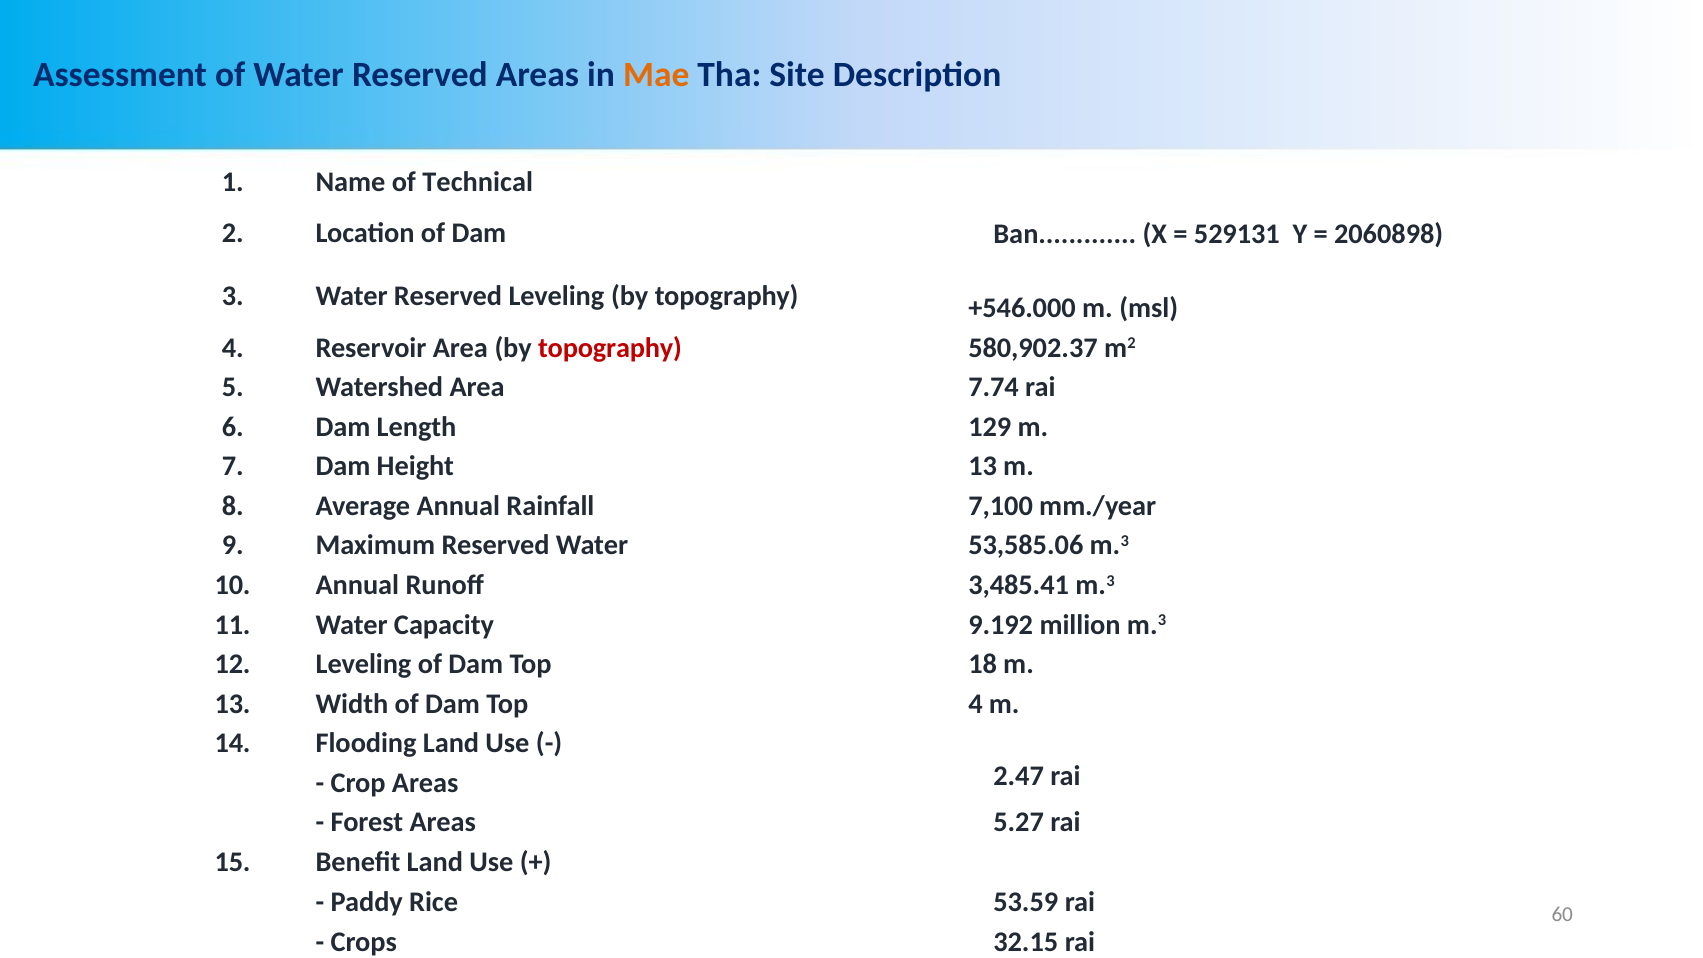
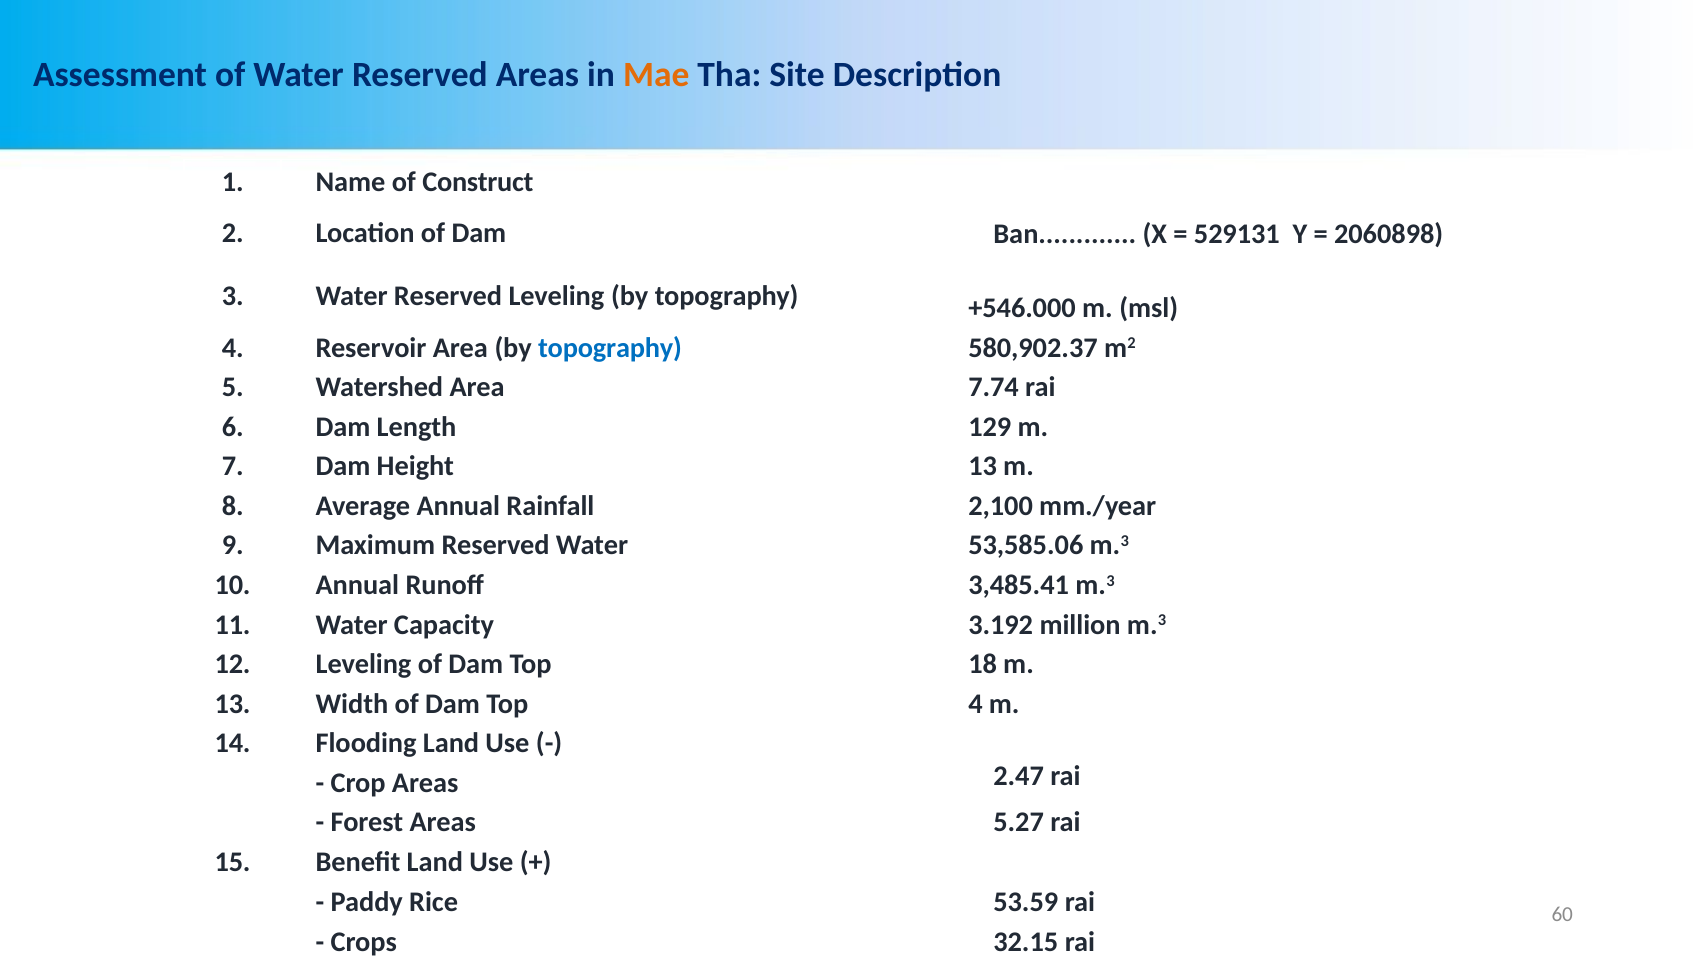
Technical: Technical -> Construct (478, 182)
topography colour: red -> blue (610, 348)
7,100: 7,100 -> 2,100 (1001, 506)
9.192: 9.192 -> 3.192 (1001, 625)
